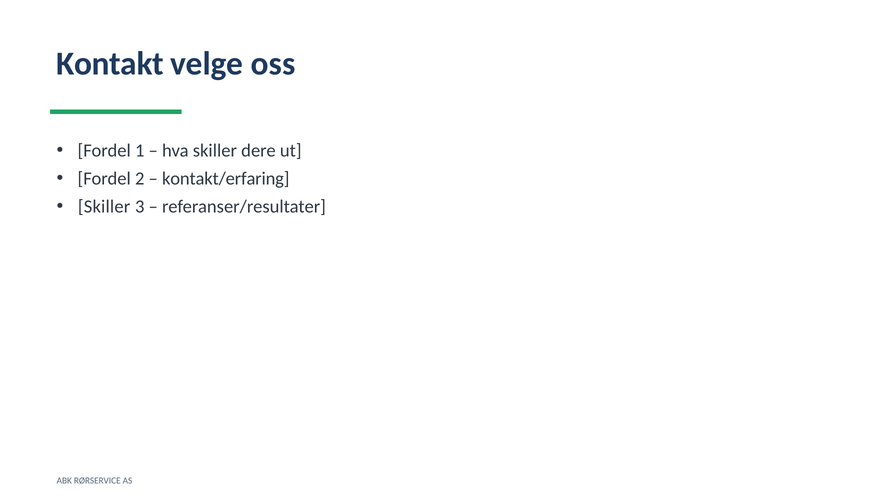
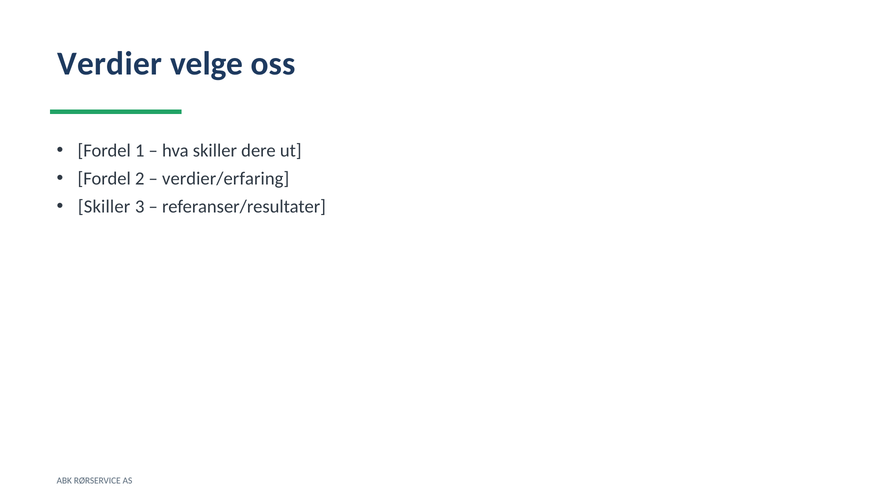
Kontakt: Kontakt -> Verdier (110, 64)
kontakt/erfaring: kontakt/erfaring -> verdier/erfaring (226, 179)
